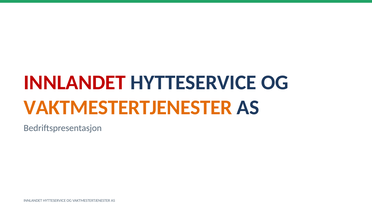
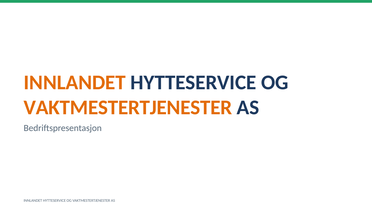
INNLANDET colour: red -> orange (75, 83)
